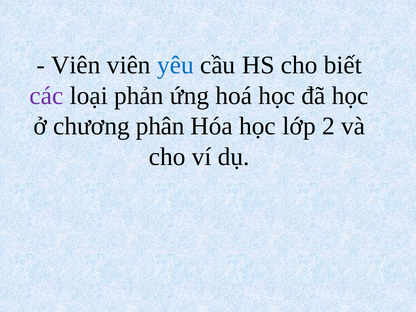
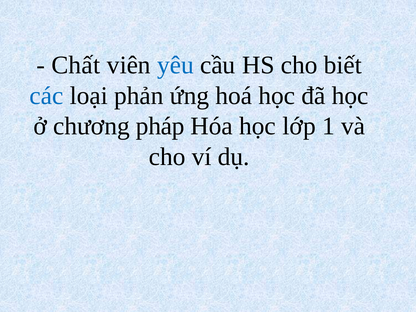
Viên: Viên -> Chất (76, 65)
các colour: purple -> blue (47, 96)
phân: phân -> pháp (160, 126)
2: 2 -> 1 (328, 126)
